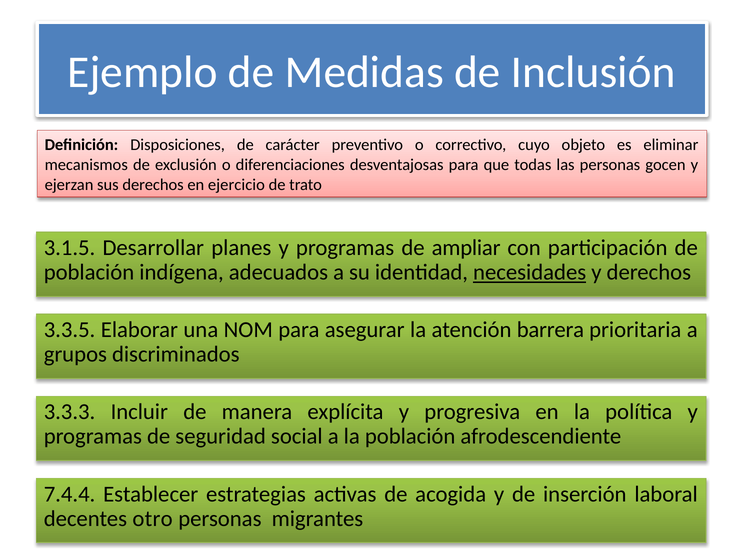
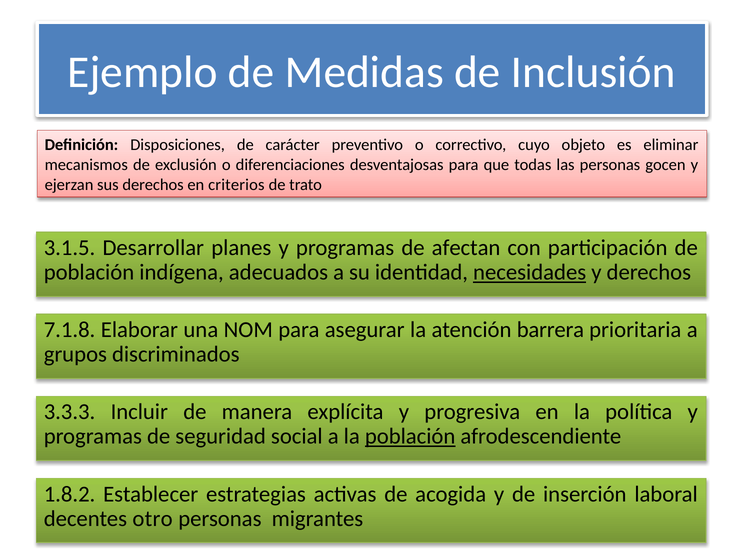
ejercicio: ejercicio -> criterios (236, 185)
ampliar: ampliar -> afectan (466, 248)
3.3.5: 3.3.5 -> 7.1.8 (70, 330)
población underline: none -> present (410, 436)
7.4.4: 7.4.4 -> 1.8.2 (70, 494)
